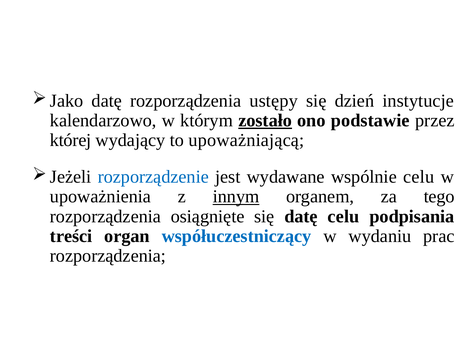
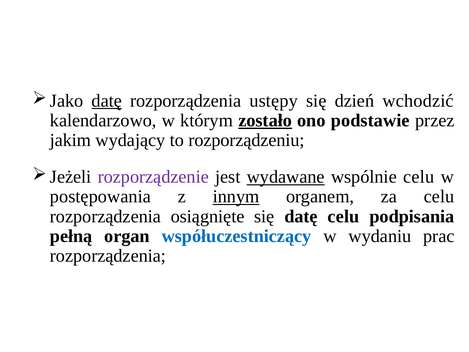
datę underline: none -> present (107, 101)
instytucje: instytucje -> wchodzić (418, 101)
której: której -> jakim (71, 140)
upoważniającą: upoważniającą -> rozporządzeniu (247, 140)
rozporządzenie colour: blue -> purple (153, 177)
wydawane underline: none -> present (286, 177)
upoważnienia: upoważnienia -> postępowania (100, 196)
za tego: tego -> celu (439, 196)
treści: treści -> pełną (71, 236)
